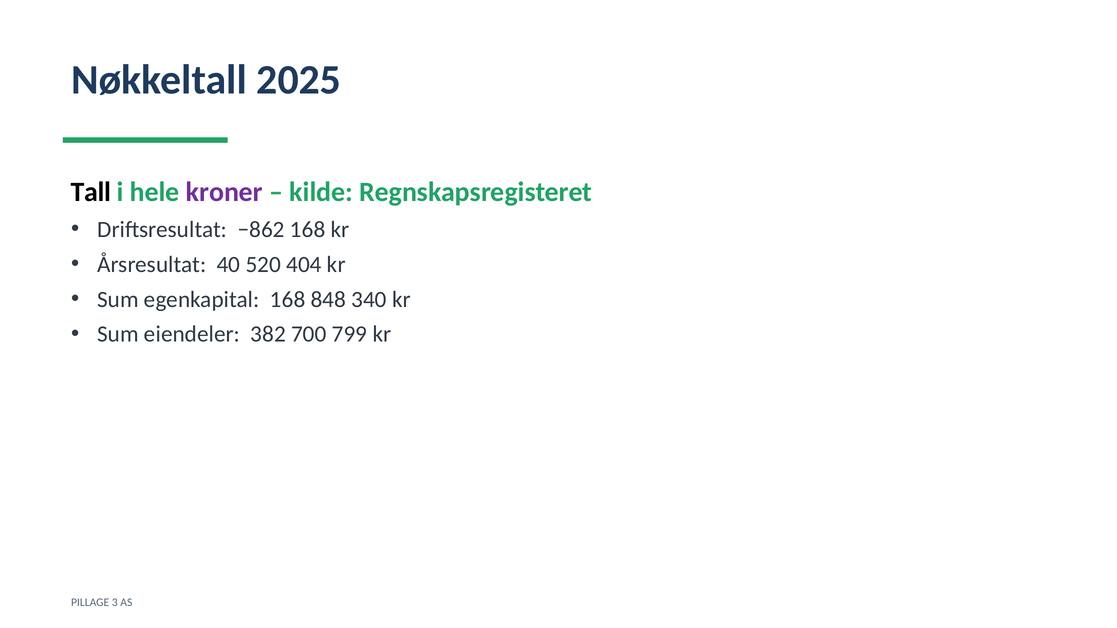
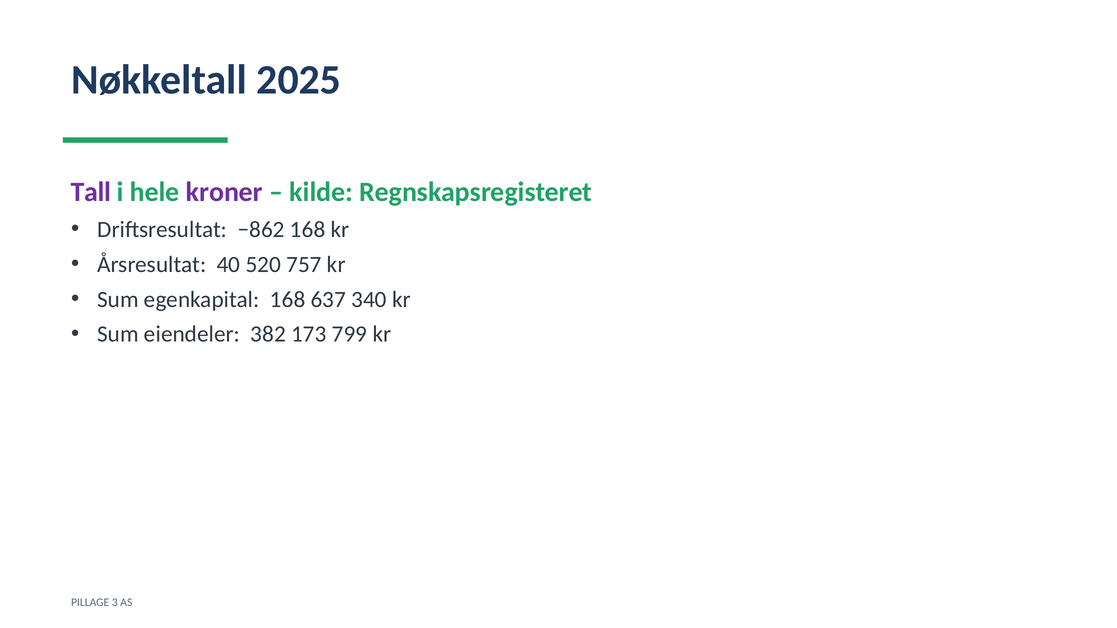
Tall colour: black -> purple (91, 192)
404: 404 -> 757 (304, 265)
848: 848 -> 637 (328, 300)
700: 700 -> 173 (309, 334)
